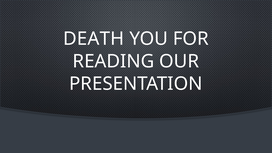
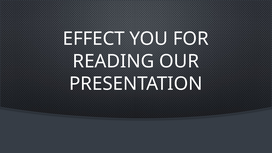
DEATH: DEATH -> EFFECT (94, 39)
